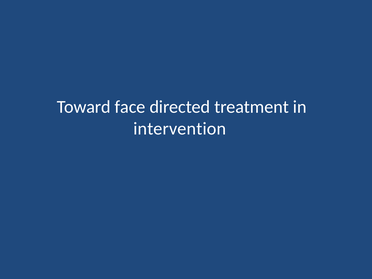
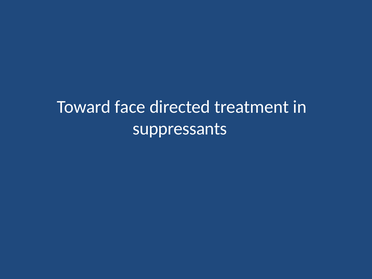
intervention: intervention -> suppressants (180, 129)
